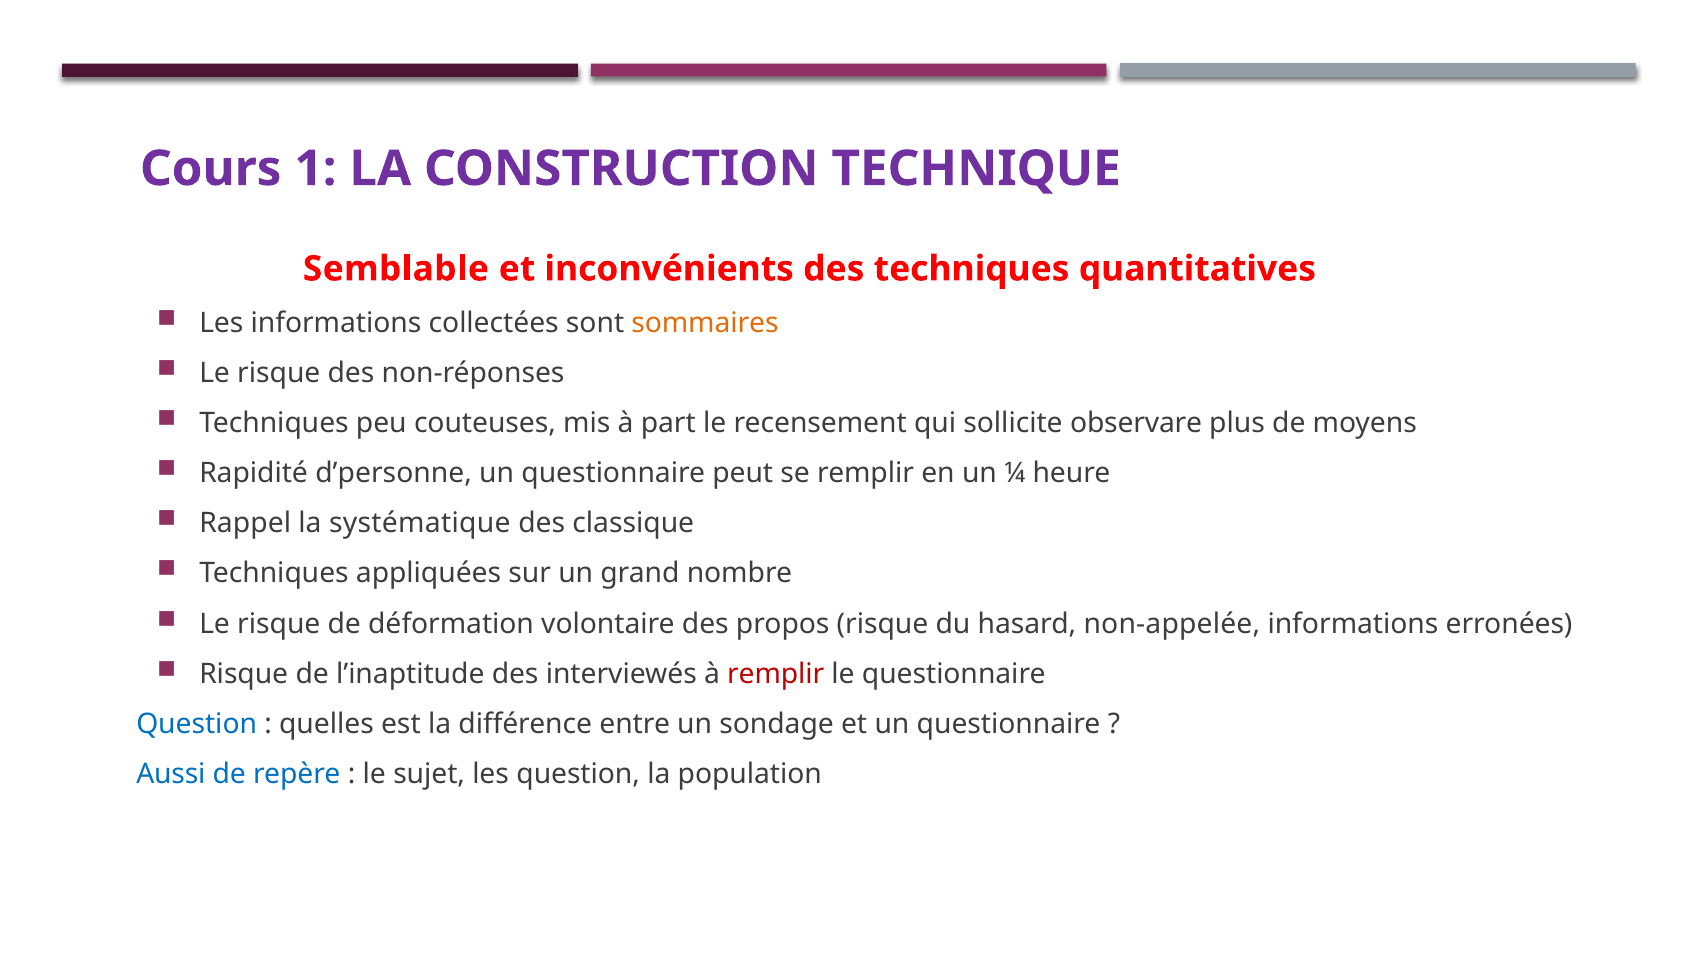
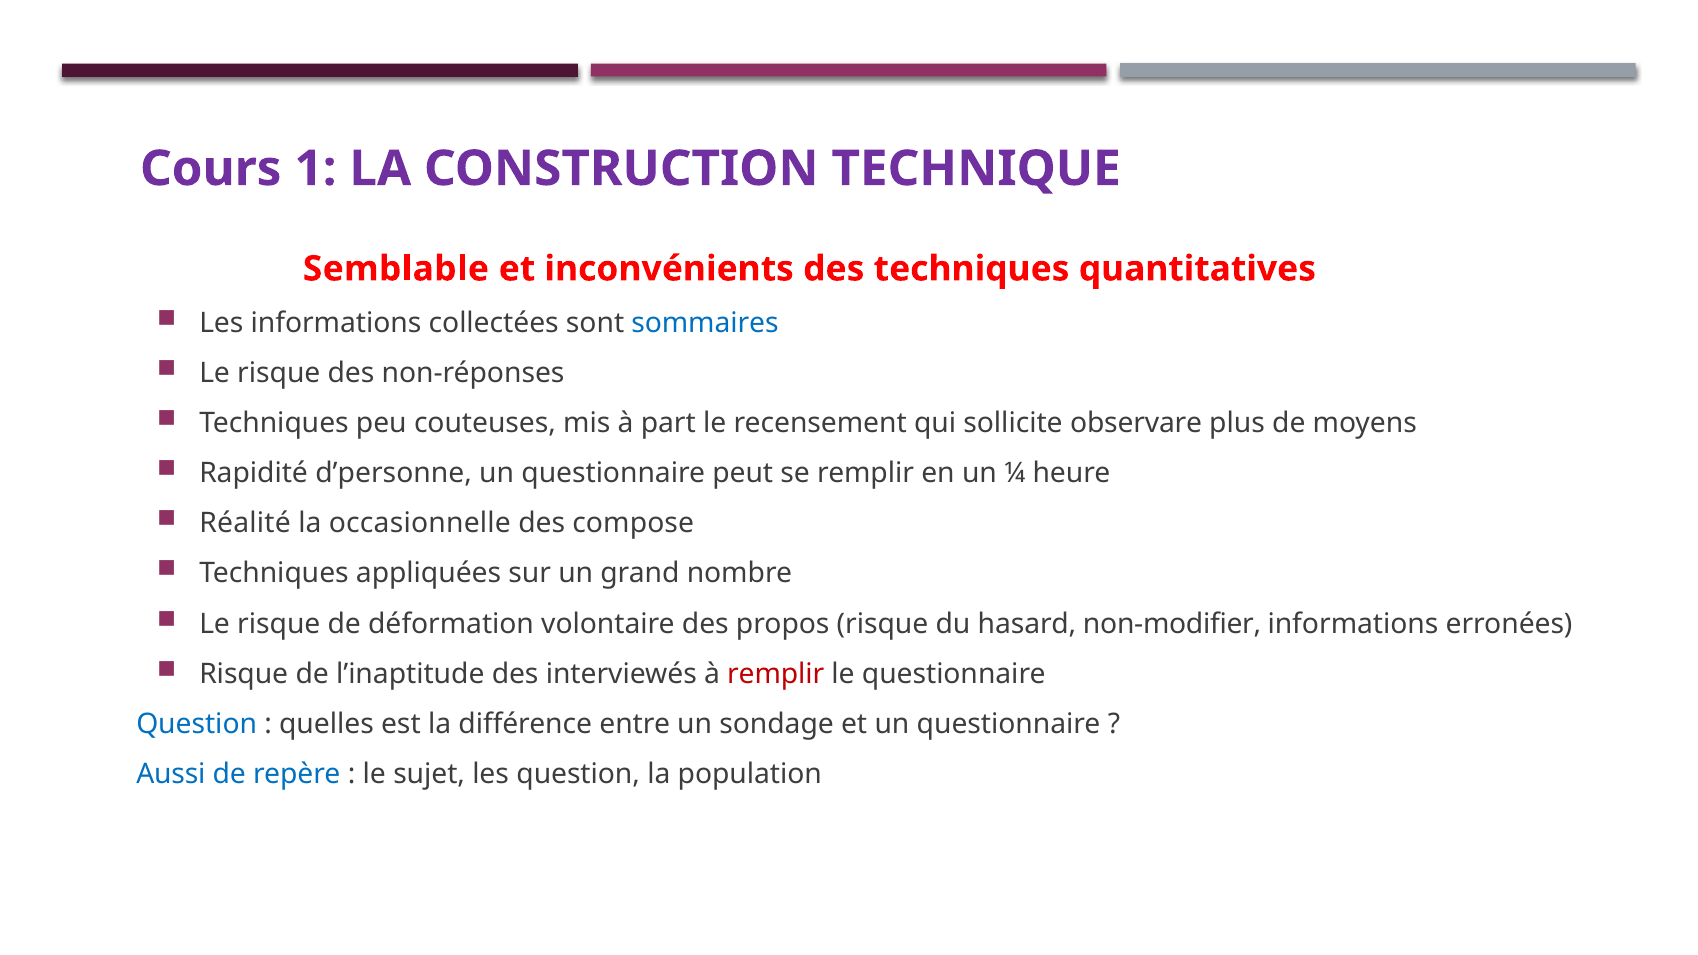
sommaires colour: orange -> blue (705, 323)
Rappel: Rappel -> Réalité (245, 524)
systématique: systématique -> occasionnelle (420, 524)
classique: classique -> compose (633, 524)
non-appelée: non-appelée -> non-modifier (1172, 624)
